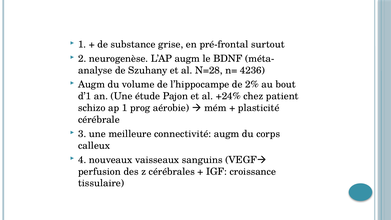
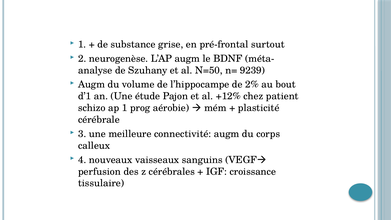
N=28: N=28 -> N=50 (209, 70)
4236: 4236 -> 9239 (252, 70)
+24%: +24% -> +12% (228, 96)
